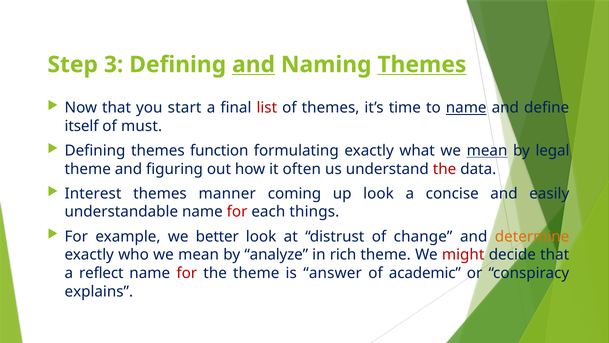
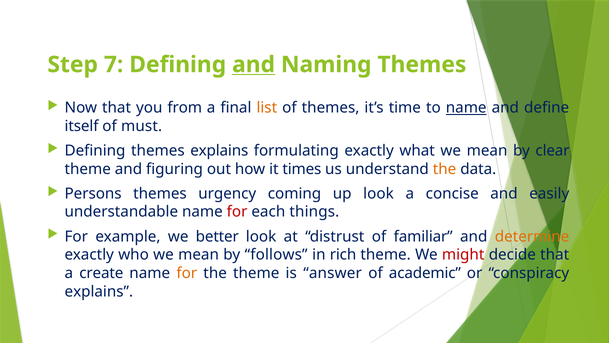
3: 3 -> 7 (114, 65)
Themes underline: present -> none (422, 65)
start: start -> from (185, 108)
list colour: red -> orange (267, 108)
themes function: function -> explains (219, 151)
mean underline: present -> none (487, 151)
legal: legal -> clear (552, 151)
often: often -> times (302, 169)
the colour: red -> orange (445, 169)
Interest: Interest -> Persons (93, 193)
manner: manner -> urgency (227, 193)
change: change -> familiar (423, 236)
analyze: analyze -> follows (276, 255)
reflect: reflect -> create (101, 273)
for colour: red -> orange (187, 273)
